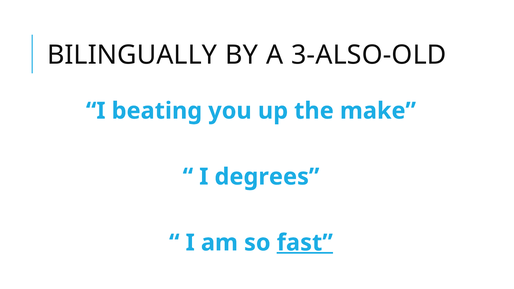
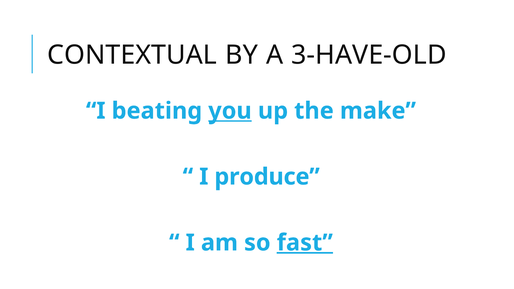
BILINGUALLY: BILINGUALLY -> CONTEXTUAL (132, 55)
3-ALSO-OLD: 3-ALSO-OLD -> 3-HAVE-OLD (369, 55)
you underline: none -> present (230, 111)
degrees: degrees -> produce (267, 177)
